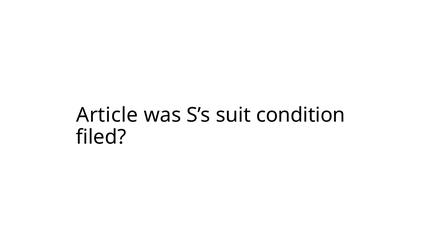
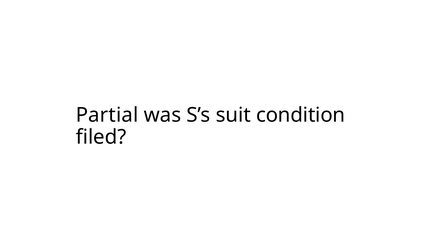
Article: Article -> Partial (107, 115)
